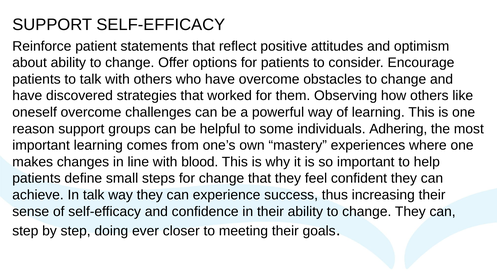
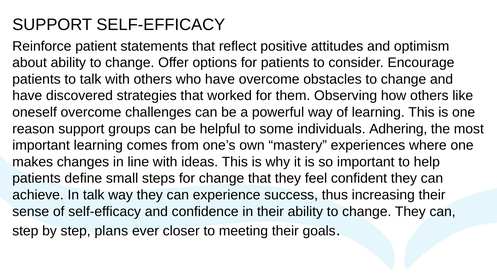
blood: blood -> ideas (200, 162)
doing: doing -> plans (111, 231)
